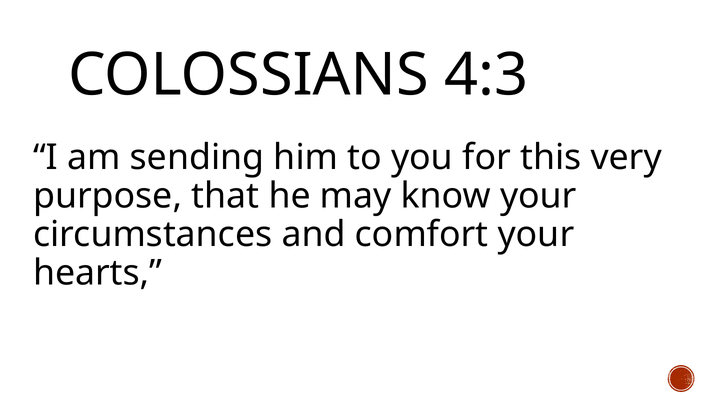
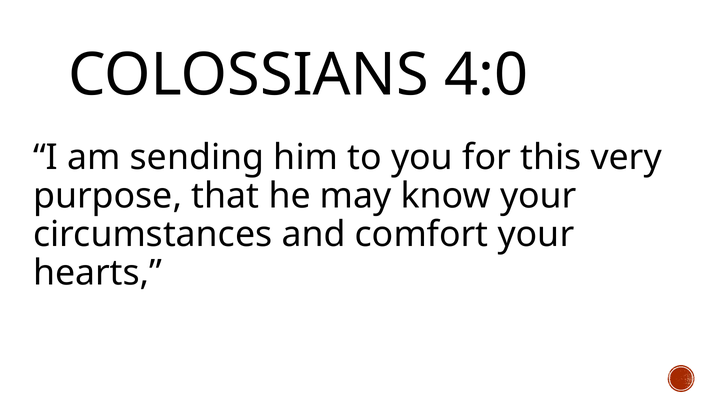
4:3: 4:3 -> 4:0 (486, 75)
